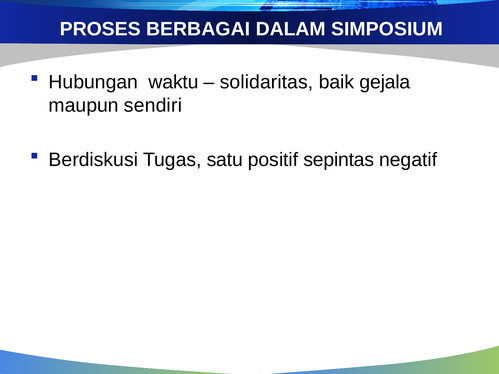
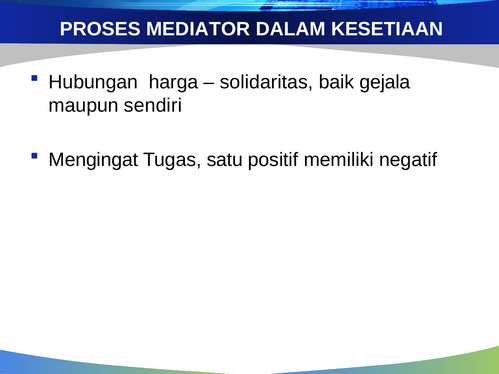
BERBAGAI: BERBAGAI -> MEDIATOR (198, 29)
SIMPOSIUM: SIMPOSIUM -> KESETIAAN (387, 29)
waktu: waktu -> harga (174, 82)
Berdiskusi: Berdiskusi -> Mengingat (93, 160)
sepintas: sepintas -> memiliki (339, 160)
